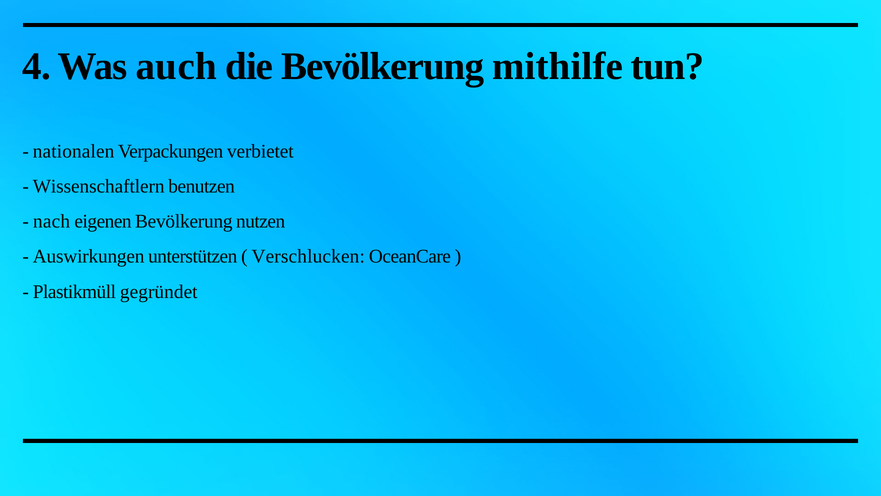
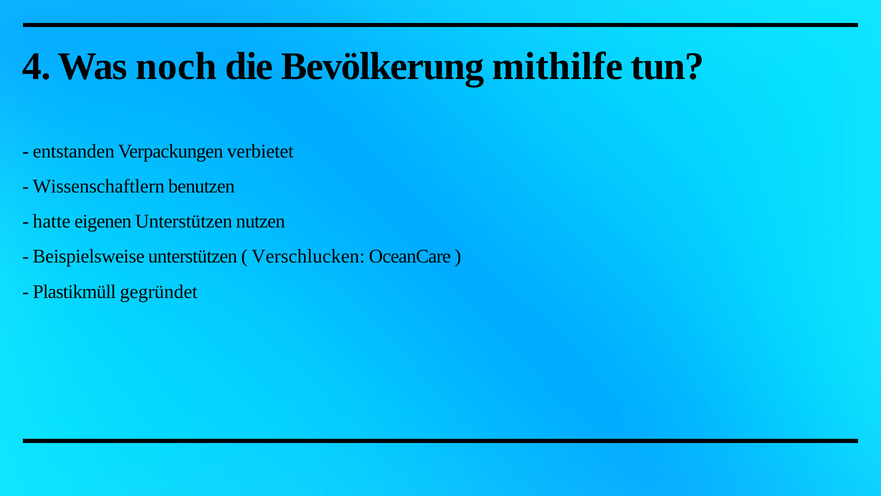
auch: auch -> noch (176, 66)
nationalen: nationalen -> entstanden (74, 151)
nach: nach -> hatte (52, 221)
eigenen Bevölkerung: Bevölkerung -> Unterstützen (184, 221)
Auswirkungen: Auswirkungen -> Beispielsweise (89, 256)
